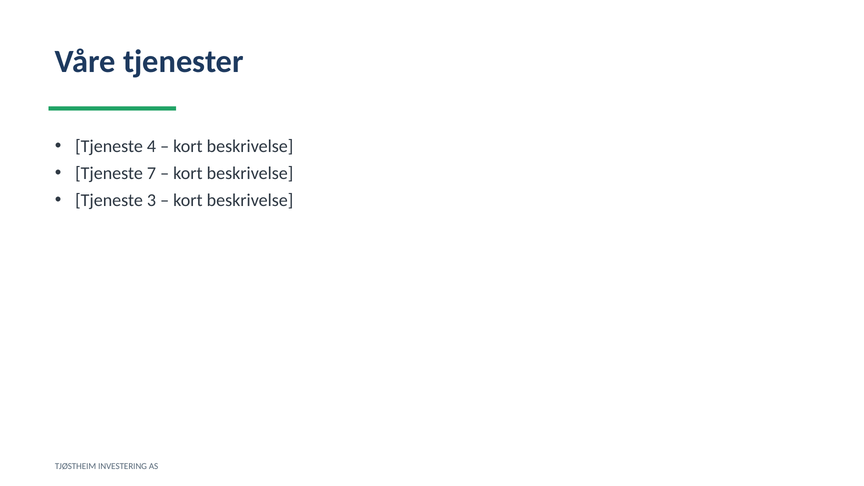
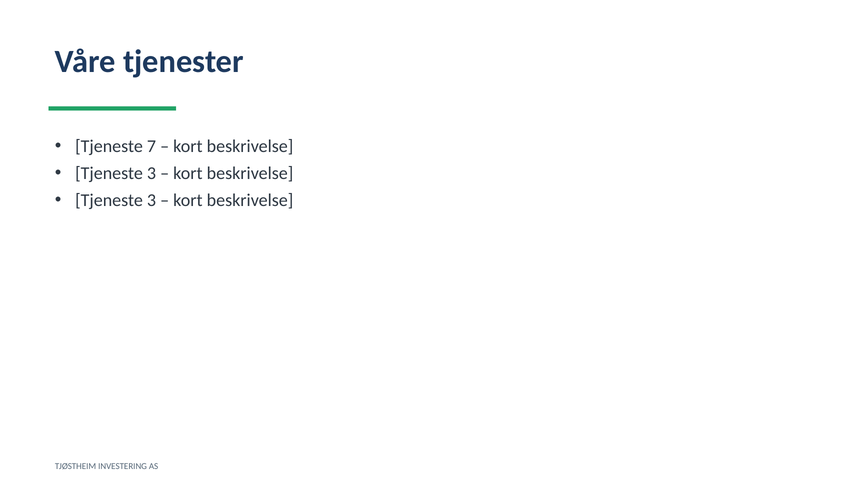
4: 4 -> 7 (151, 146)
7: 7 -> 3 (151, 173)
